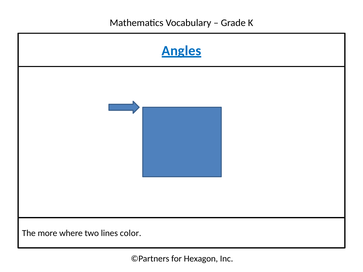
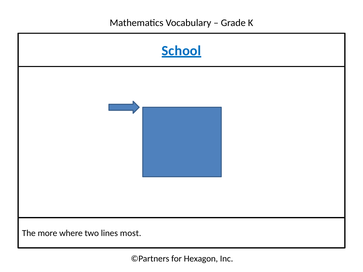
Angles: Angles -> School (181, 51)
color: color -> most (131, 233)
